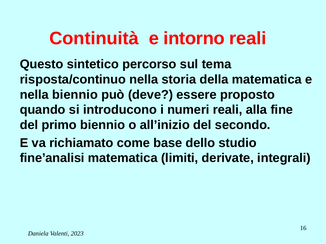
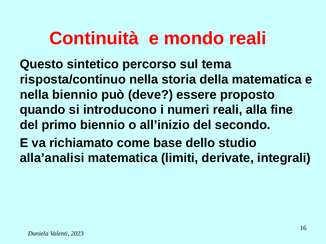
intorno: intorno -> mondo (194, 38)
fine’analisi: fine’analisi -> alla’analisi (52, 158)
